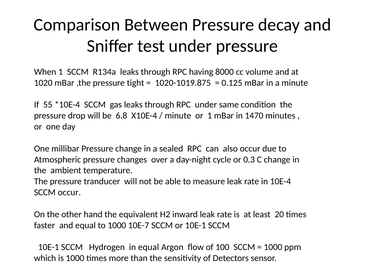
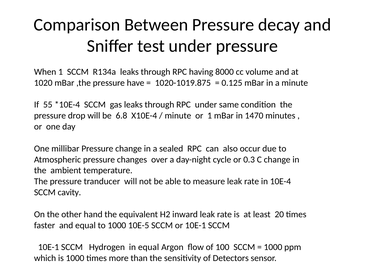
tight: tight -> have (136, 83)
SCCM occur: occur -> cavity (69, 192)
10E-7: 10E-7 -> 10E-5 (139, 225)
